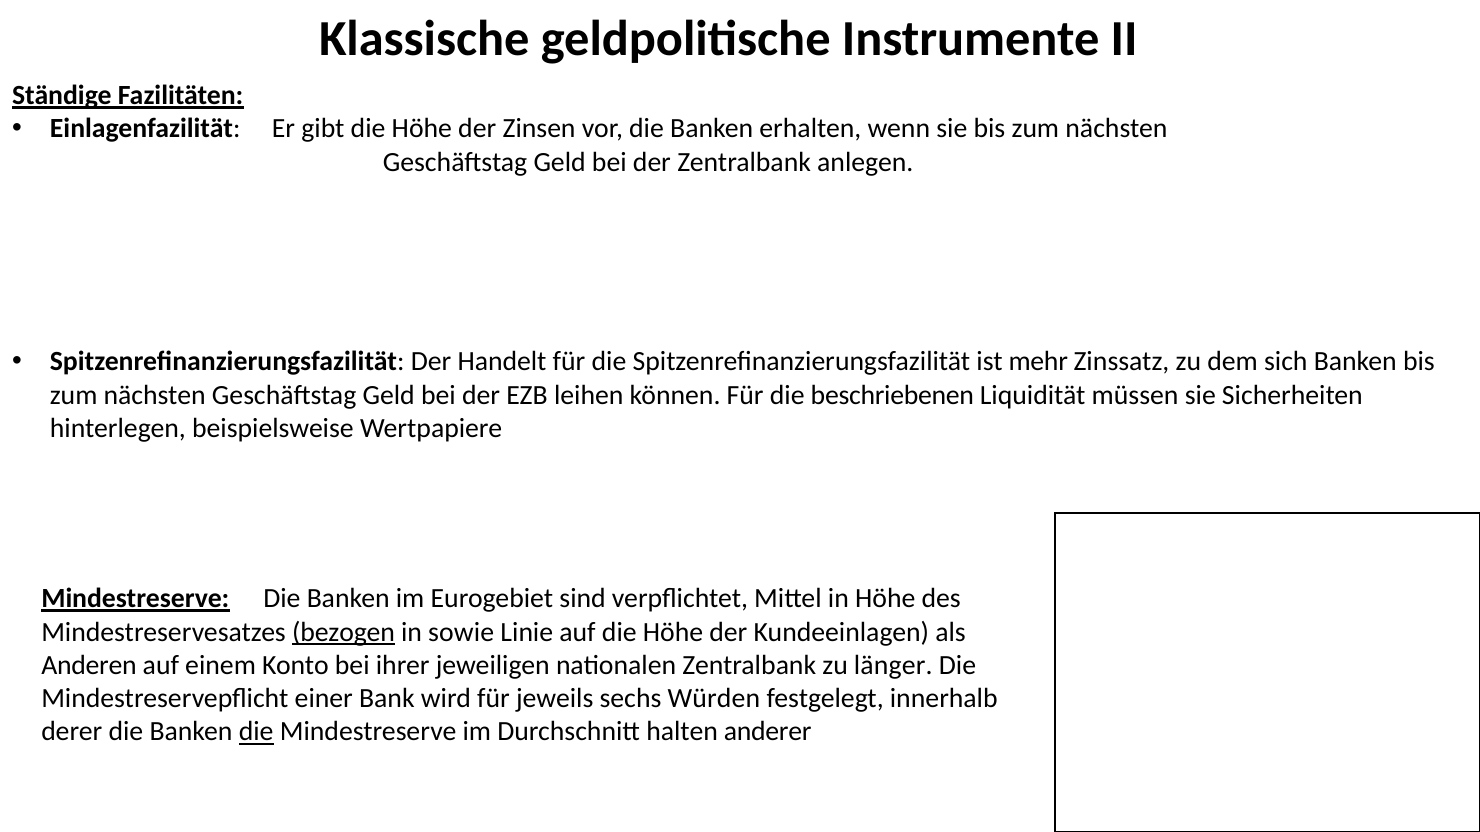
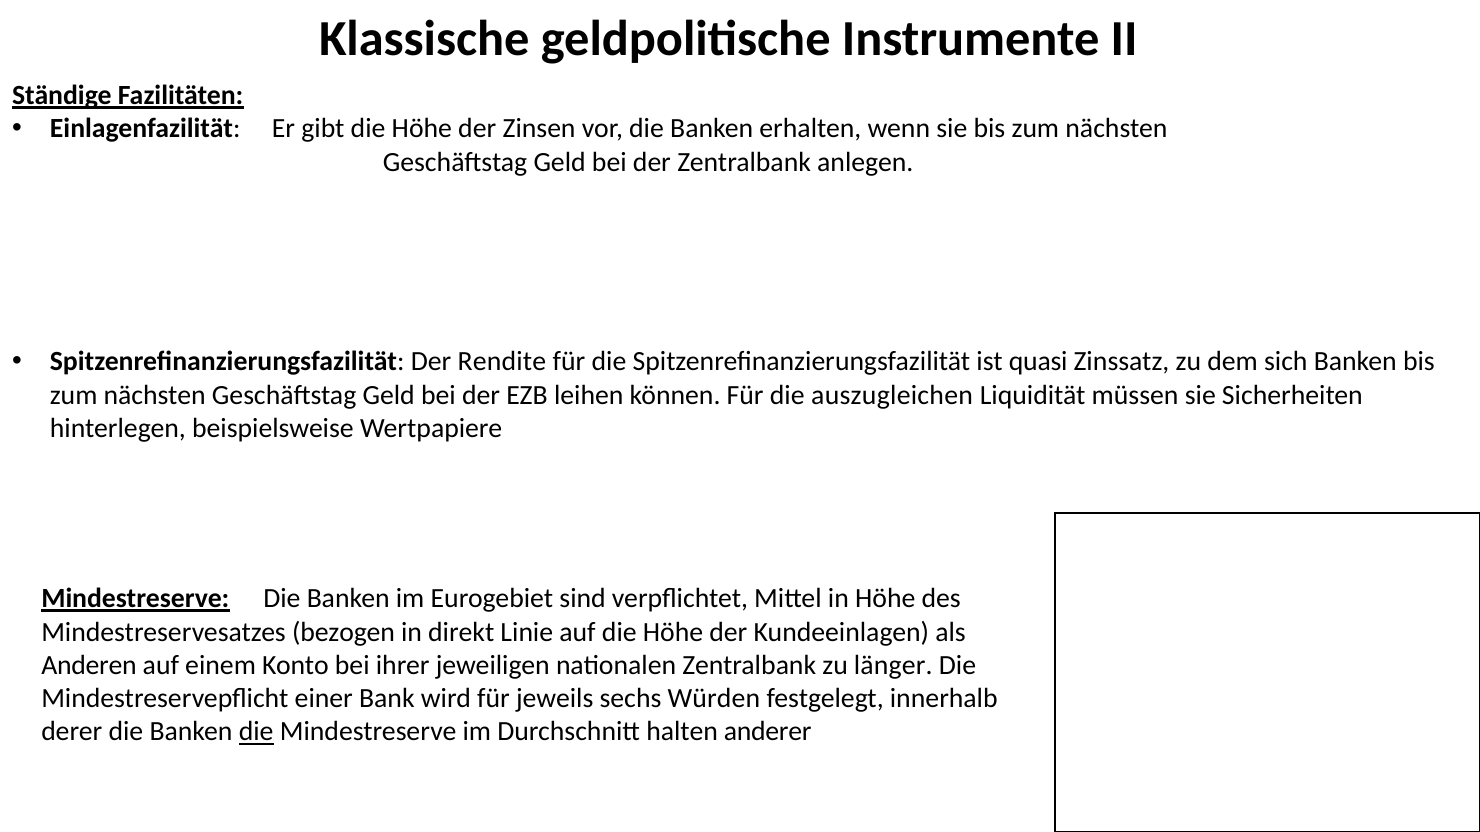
Handelt: Handelt -> Rendite (502, 362)
mehr: mehr -> quasi (1038, 362)
beschriebenen: beschriebenen -> auszugleichen (892, 395)
bezogen underline: present -> none (344, 632)
sowie: sowie -> direkt (461, 632)
